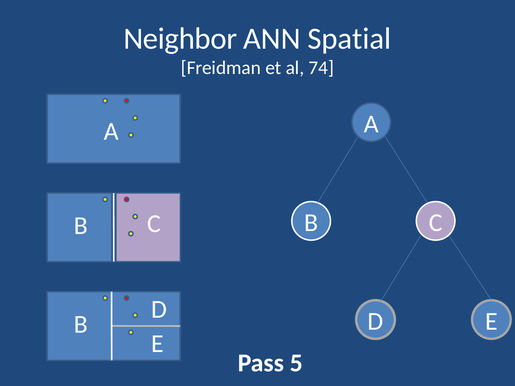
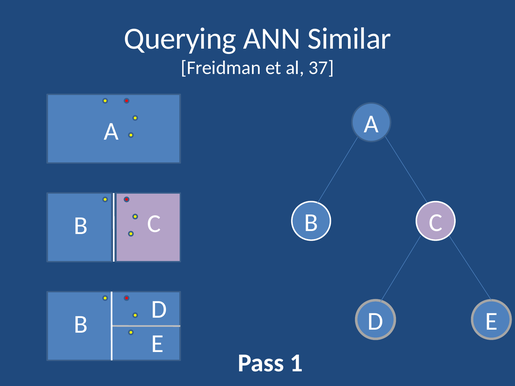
Neighbor: Neighbor -> Querying (180, 39)
Spatial: Spatial -> Similar (349, 39)
74: 74 -> 37 (321, 68)
5: 5 -> 1 (296, 363)
